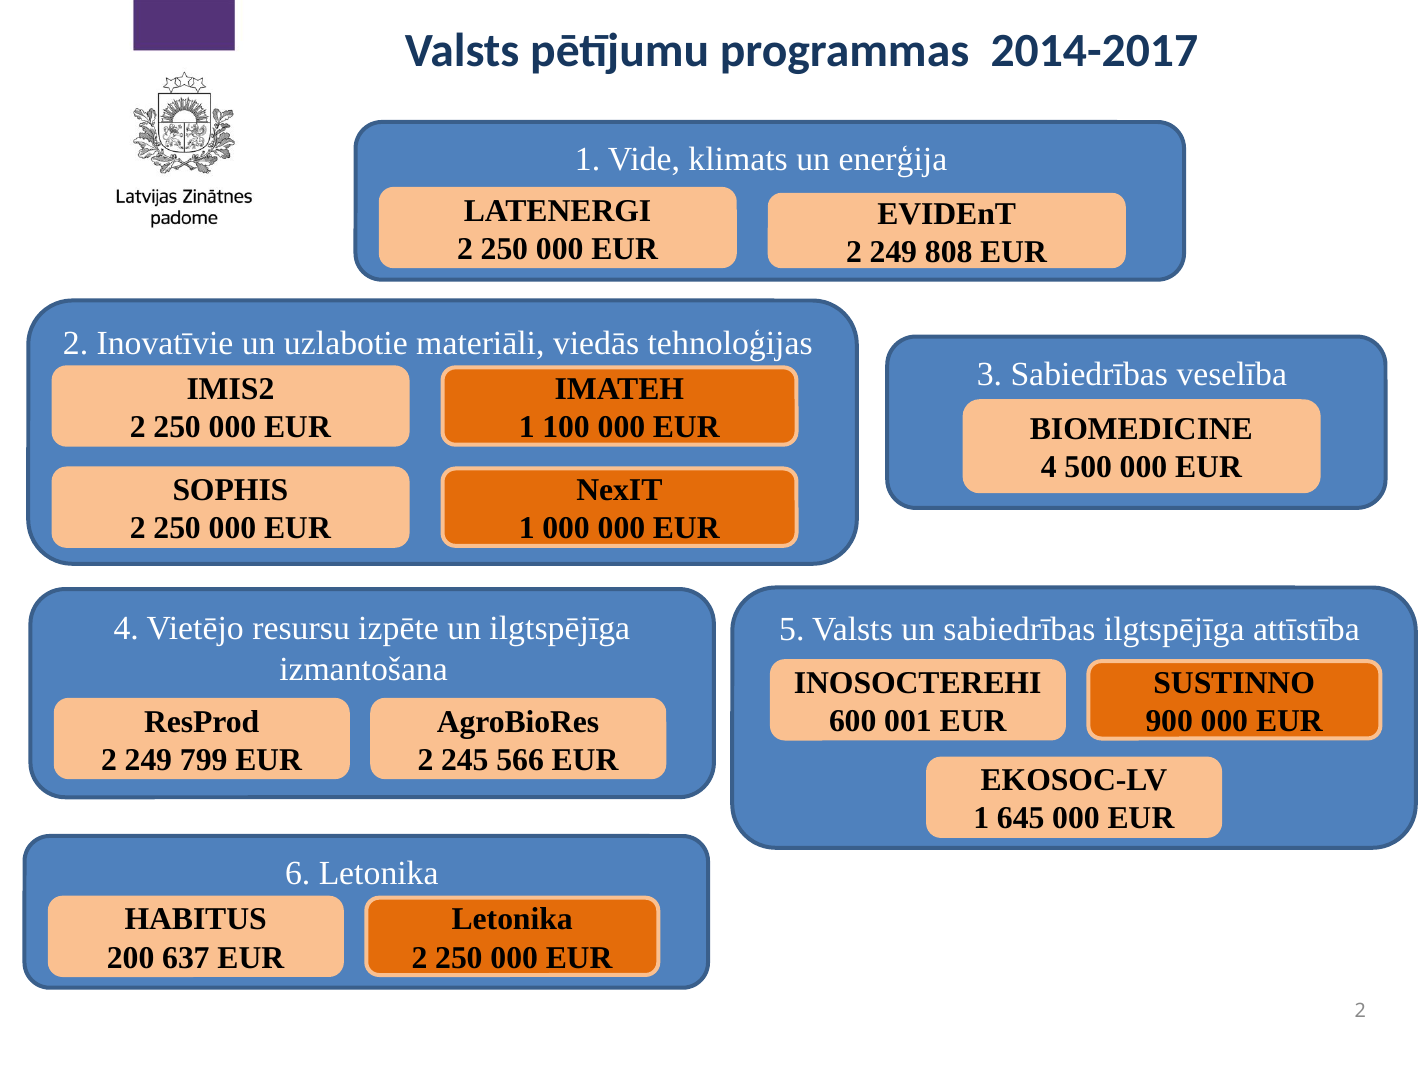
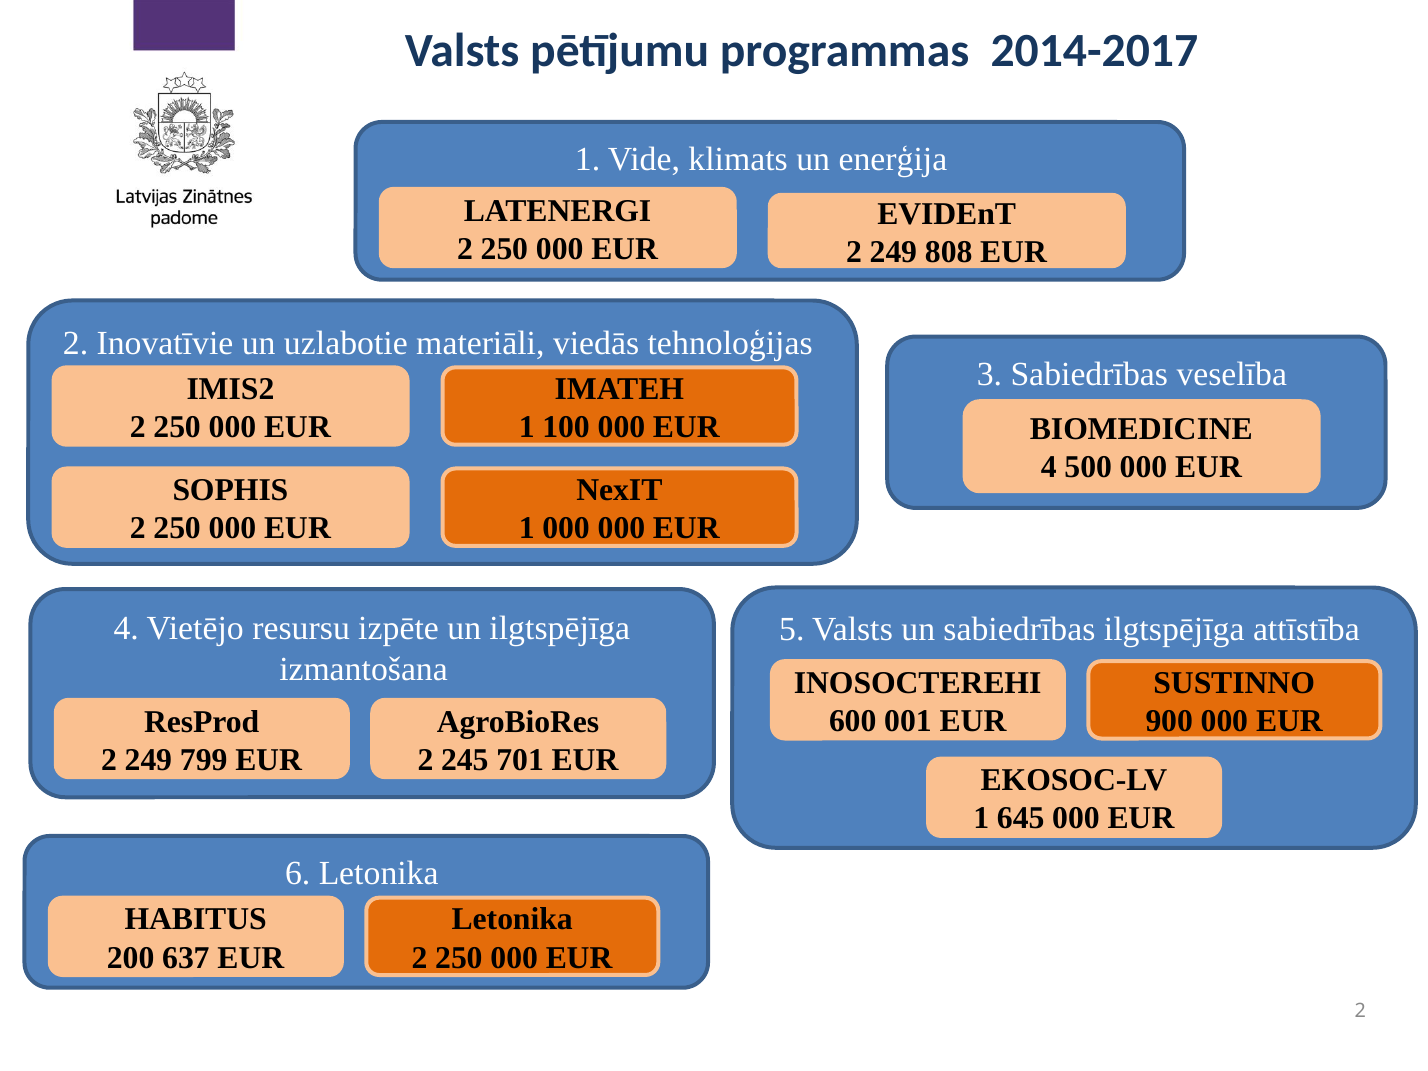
566: 566 -> 701 (520, 760)
